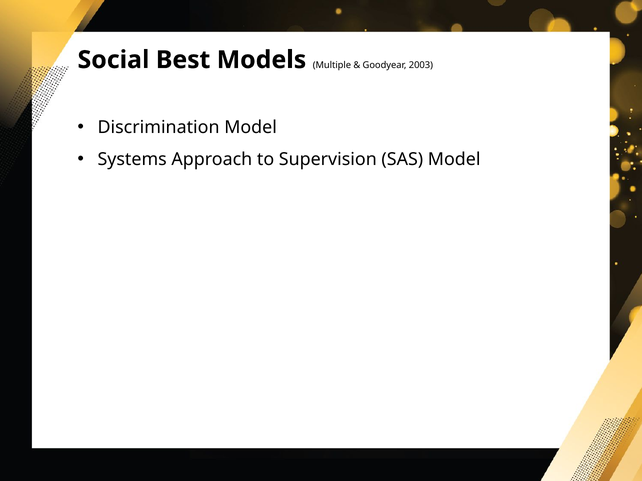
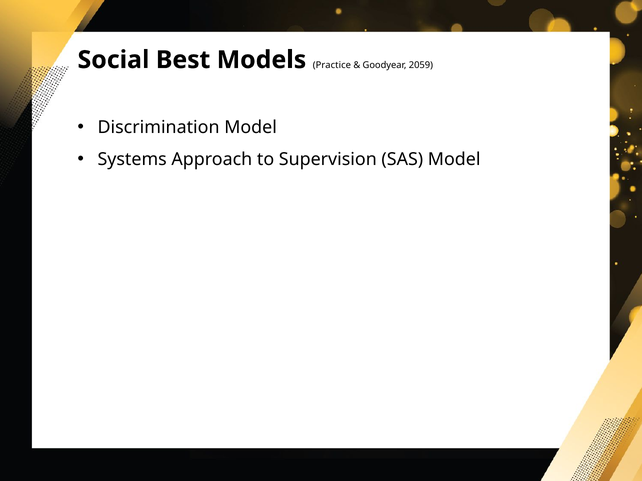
Multiple: Multiple -> Practice (332, 65)
2003: 2003 -> 2059 (421, 65)
